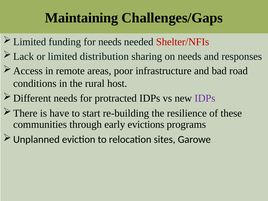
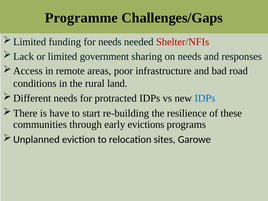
Maintaining: Maintaining -> Programme (81, 18)
distribution: distribution -> government (104, 56)
host: host -> land (117, 83)
IDPs colour: purple -> blue (205, 98)
